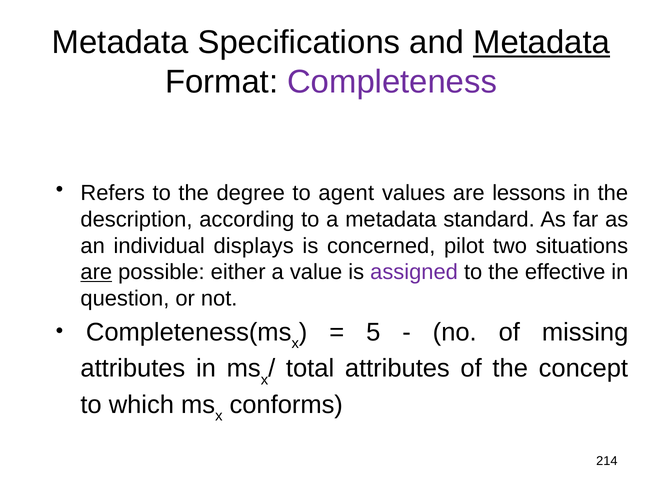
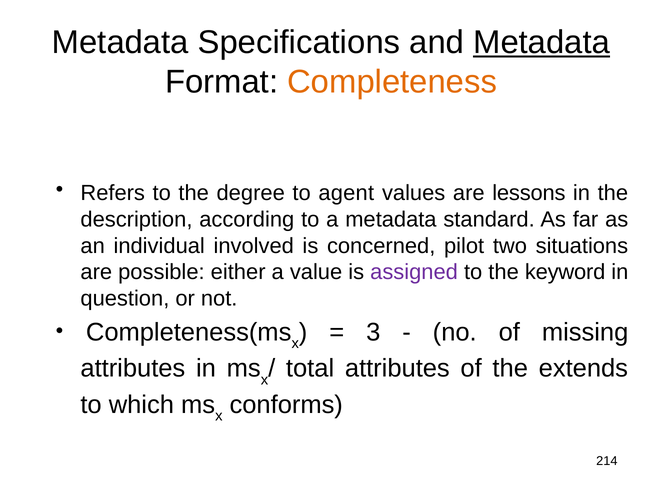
Completeness colour: purple -> orange (392, 82)
displays: displays -> involved (254, 246)
are underline: present -> none (96, 272)
effective: effective -> keyword (565, 272)
5: 5 -> 3 (373, 332)
concept: concept -> extends (583, 368)
